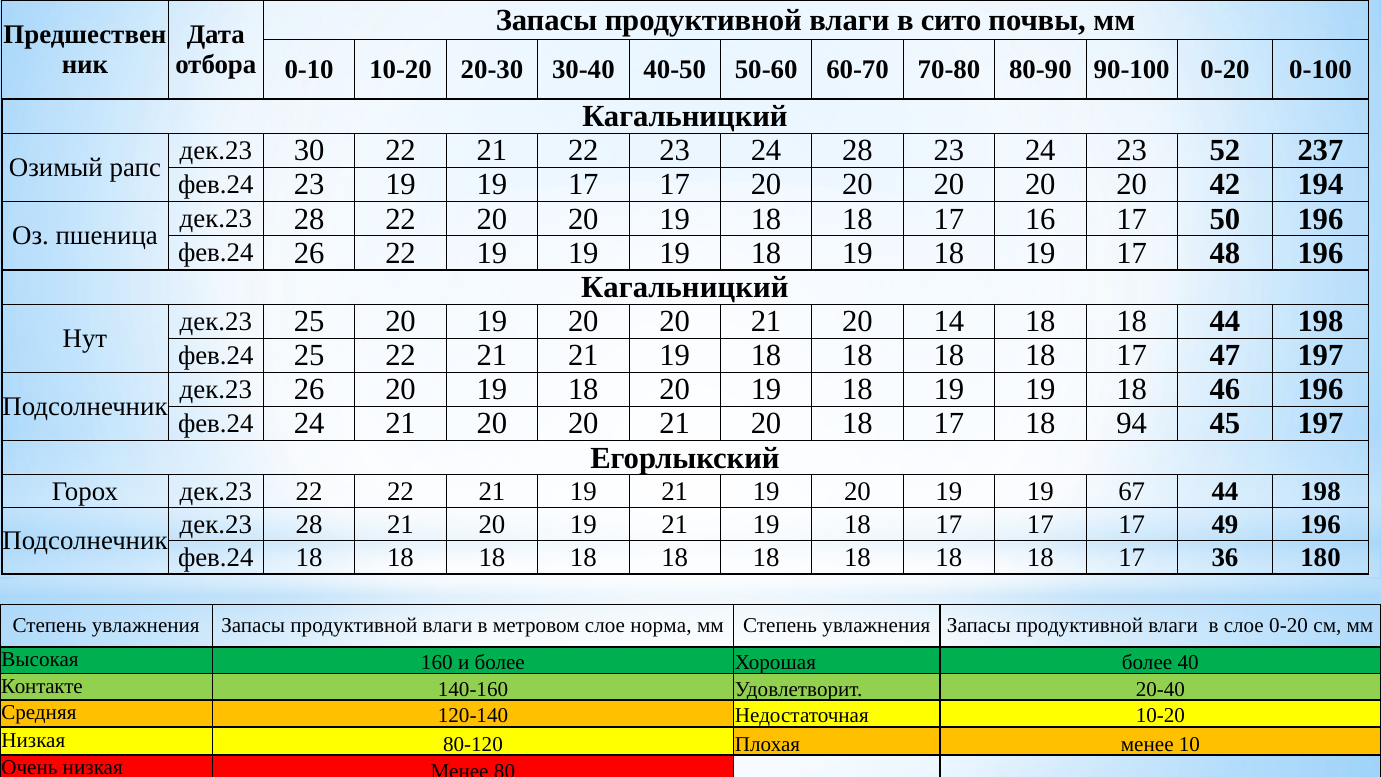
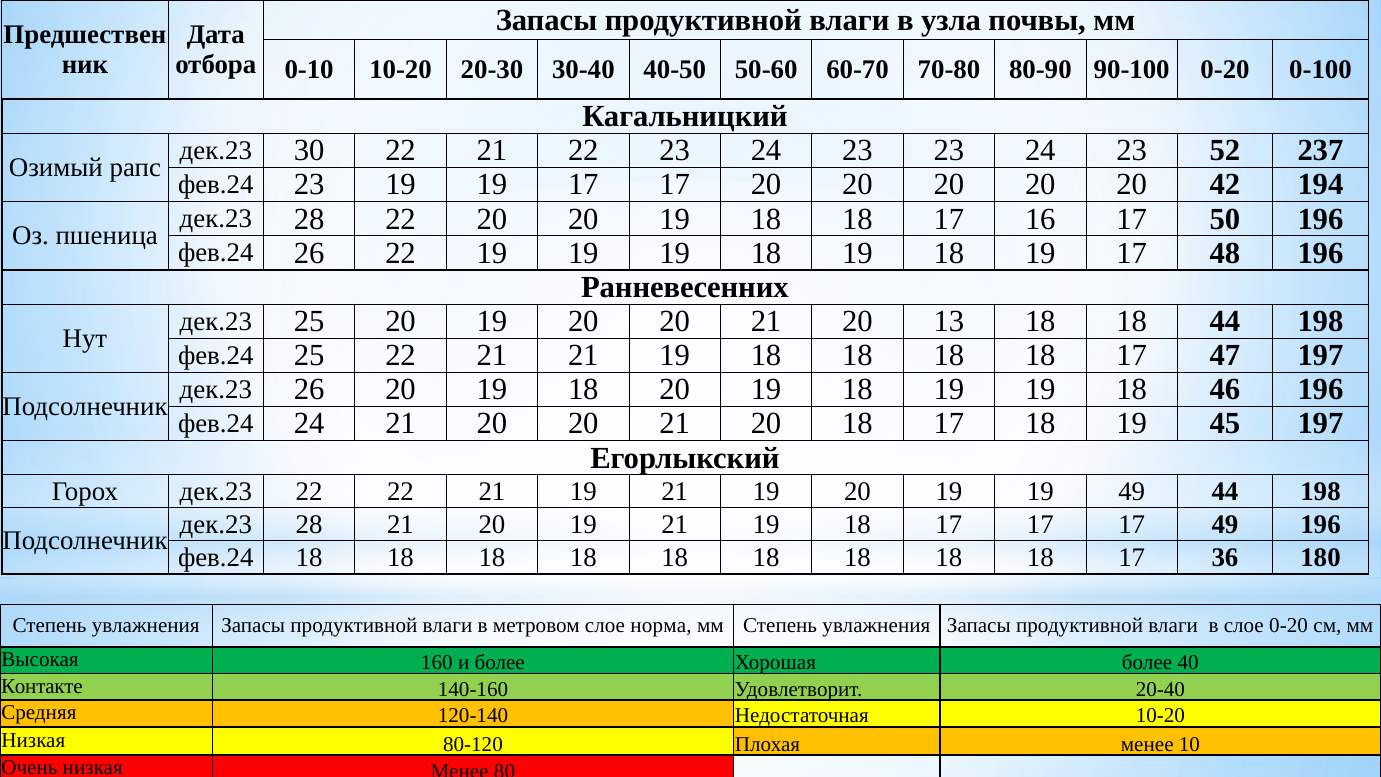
сито: сито -> узла (951, 20)
22 23 24 28: 28 -> 23 (858, 151)
Кагальницкий: Кагальницкий -> Ранневесенних (685, 287)
14: 14 -> 13 (949, 321)
17 18 94: 94 -> 19 (1132, 424)
19 67: 67 -> 49 (1132, 491)
